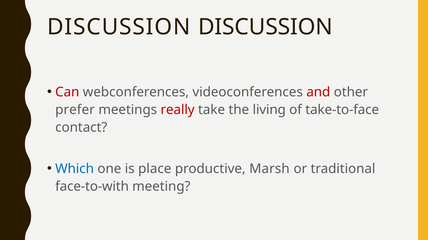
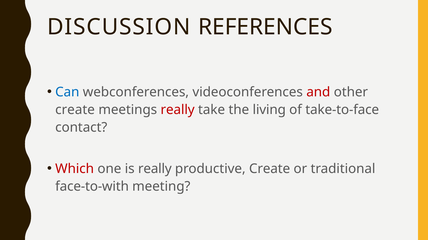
DISCUSSION DISCUSSION: DISCUSSION -> REFERENCES (265, 27)
Can colour: red -> blue (67, 92)
prefer: prefer -> create (75, 110)
Which colour: blue -> red (75, 169)
is place: place -> really (155, 169)
productive Marsh: Marsh -> Create (270, 169)
